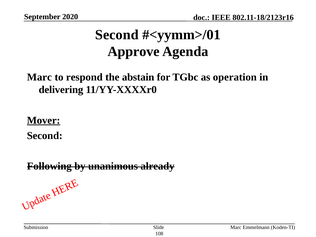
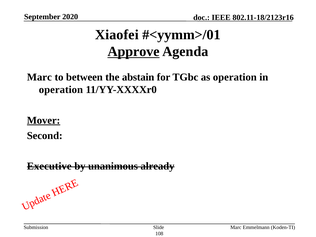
Second: Second -> Xiaofei (117, 35)
Approve underline: none -> present (134, 52)
respond: respond -> between (84, 77)
delivering: delivering -> operation (61, 90)
Following: Following -> Executive (49, 166)
